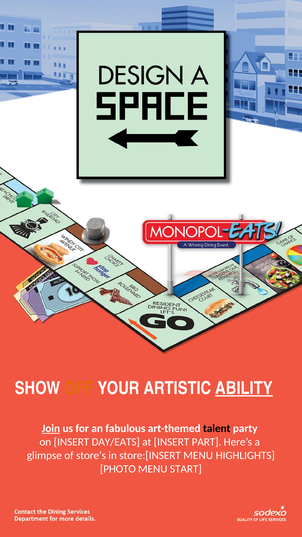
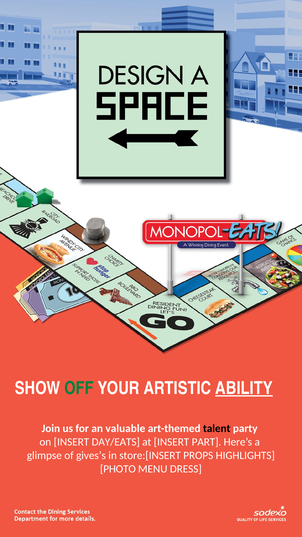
OFF colour: orange -> green (79, 388)
Join underline: present -> none (51, 428)
fabulous: fabulous -> valuable (125, 428)
store’s: store’s -> gives’s (91, 455)
store:[INSERT MENU: MENU -> PROPS (198, 455)
START: START -> DRESS (186, 468)
